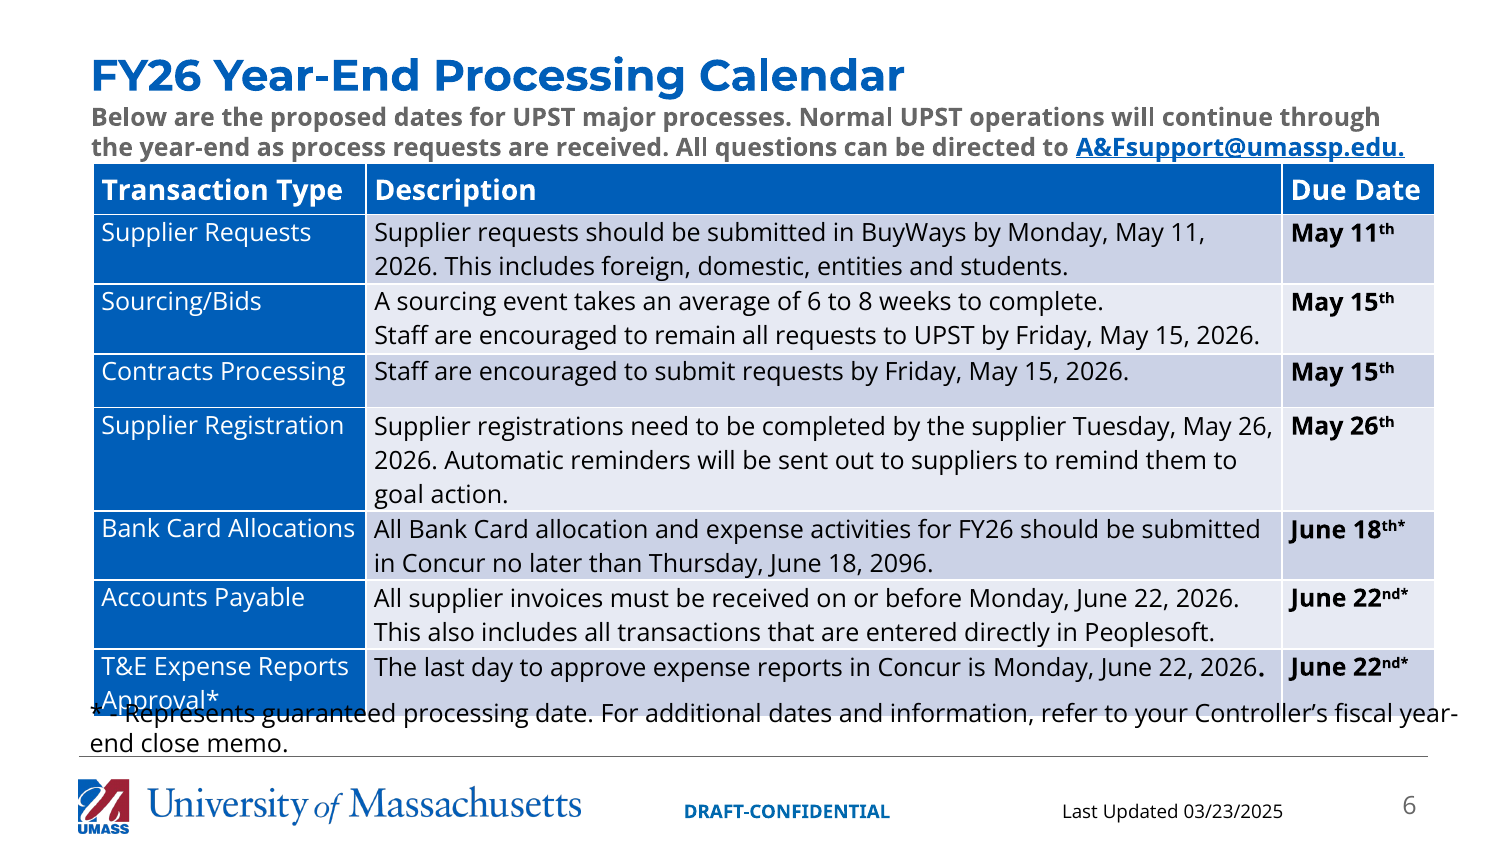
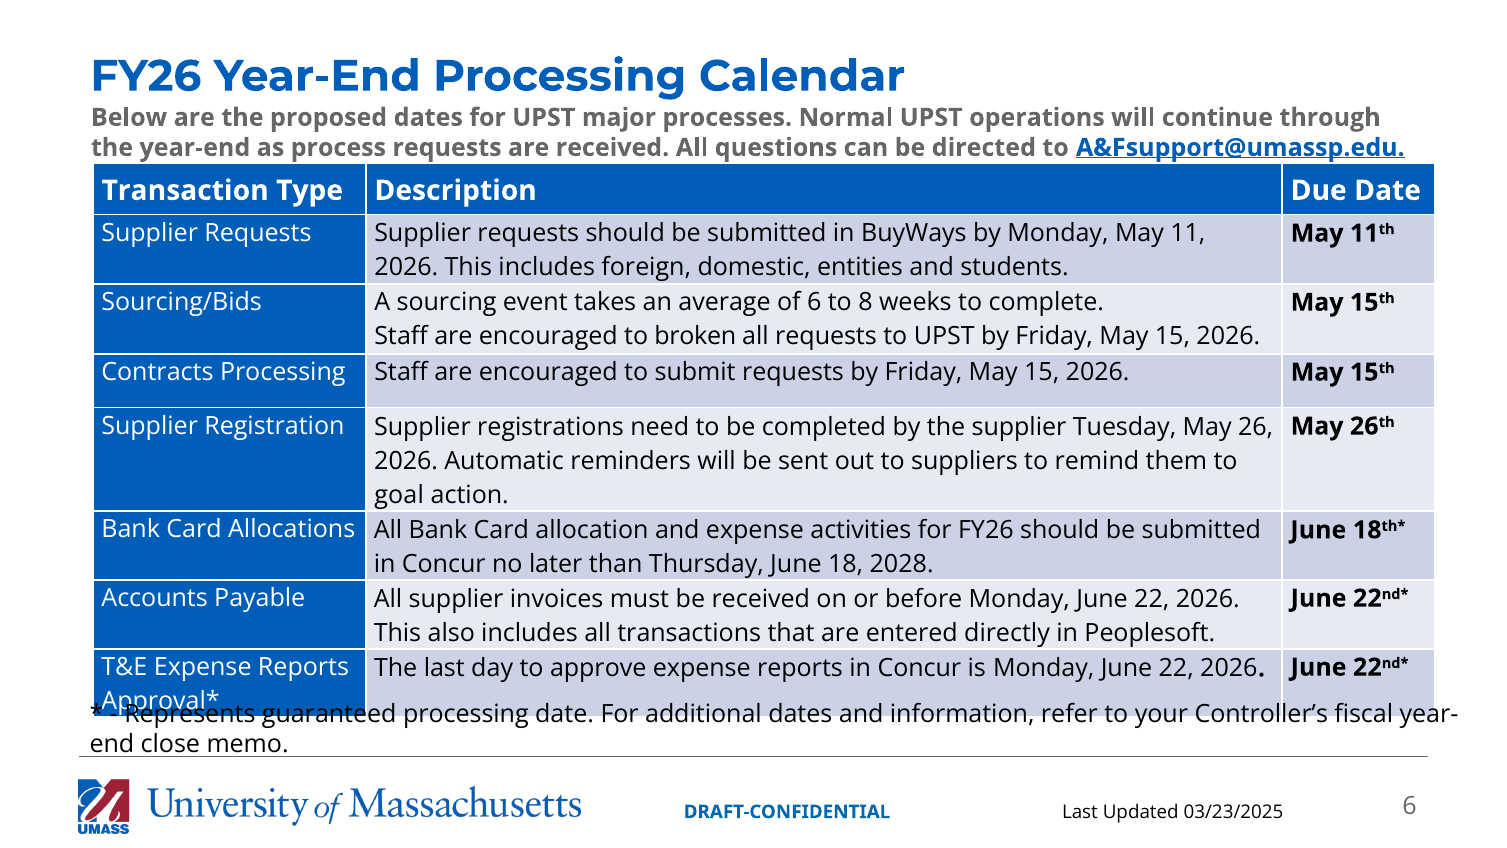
remain: remain -> broken (695, 336)
2096: 2096 -> 2028 (902, 564)
